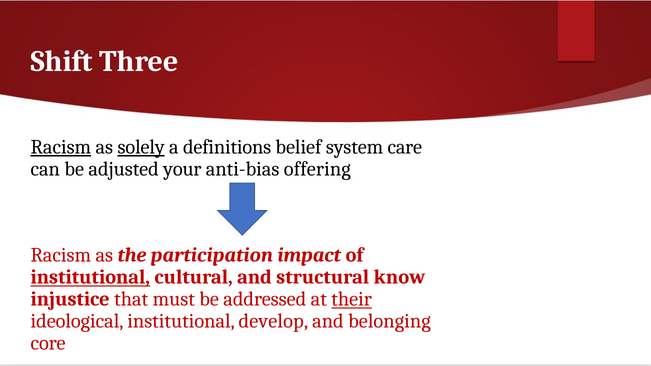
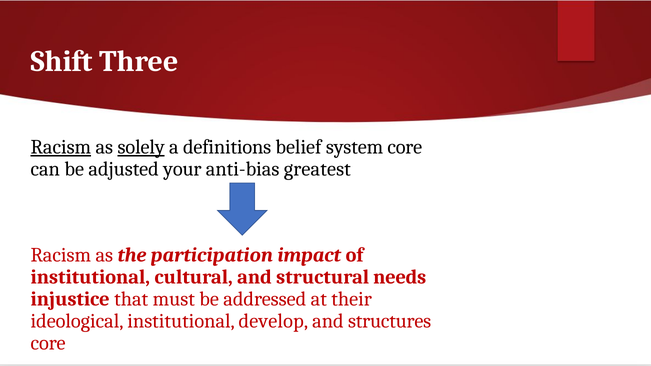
system care: care -> core (405, 147)
offering: offering -> greatest (317, 169)
institutional underline: present -> none (90, 277)
know: know -> needs (400, 277)
their underline: present -> none (352, 299)
belonging: belonging -> structures (390, 321)
